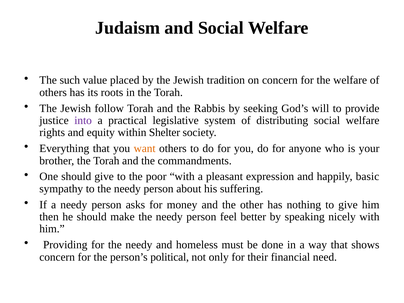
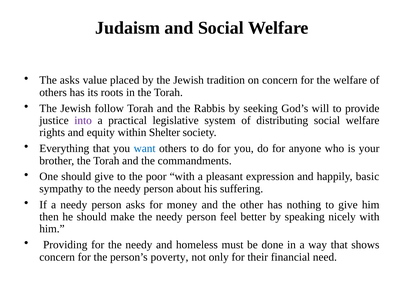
The such: such -> asks (70, 80)
want colour: orange -> blue (145, 149)
political: political -> poverty (170, 257)
